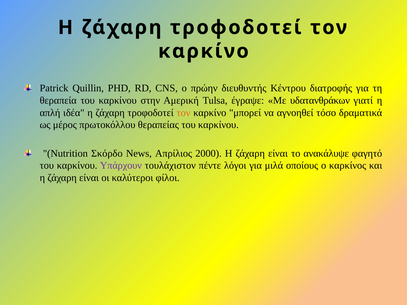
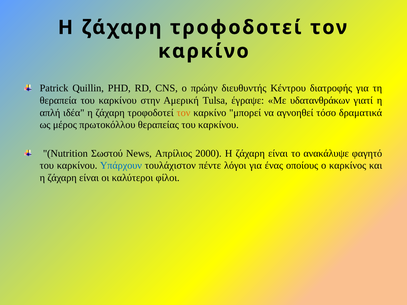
Σκόρδο: Σκόρδο -> Σωστού (107, 153)
Υπάρχουν colour: purple -> blue (121, 166)
μιλά: μιλά -> ένας (274, 166)
